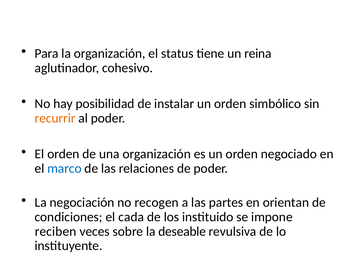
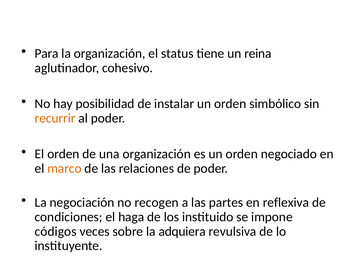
marco colour: blue -> orange (64, 168)
orientan: orientan -> reflexiva (286, 202)
cada: cada -> haga (131, 217)
reciben: reciben -> códigos (56, 231)
deseable: deseable -> adquiera (182, 231)
